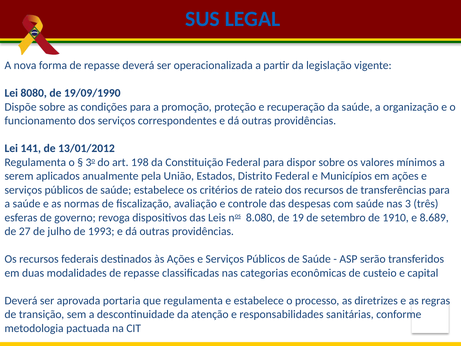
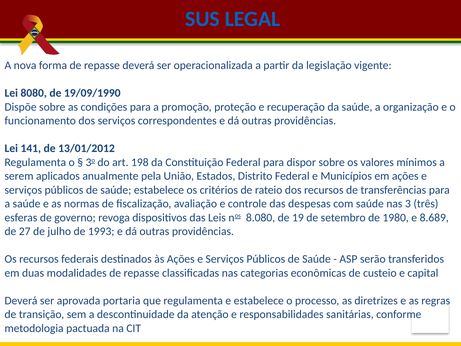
1910: 1910 -> 1980 (396, 217)
